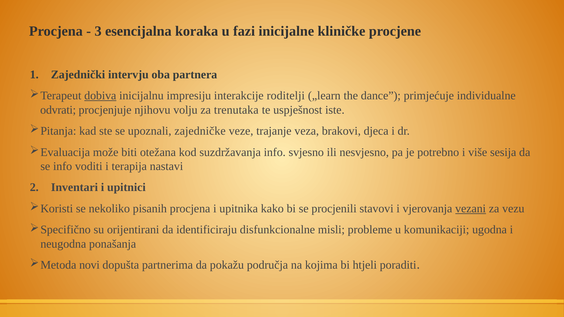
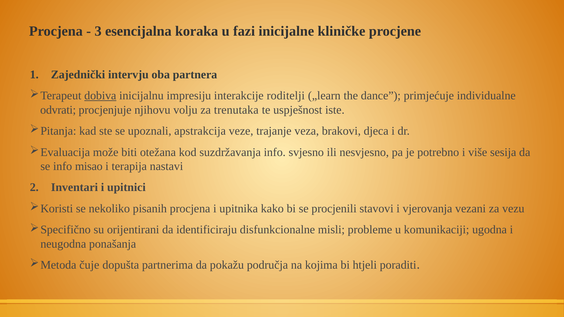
zajedničke: zajedničke -> apstrakcija (200, 131)
voditi: voditi -> misao (89, 166)
vezani underline: present -> none (471, 209)
novi: novi -> čuje (89, 265)
